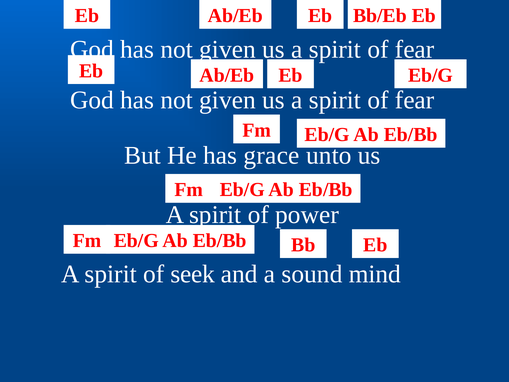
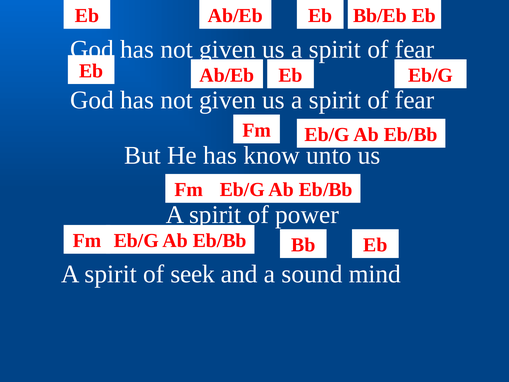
grace: grace -> know (272, 155)
